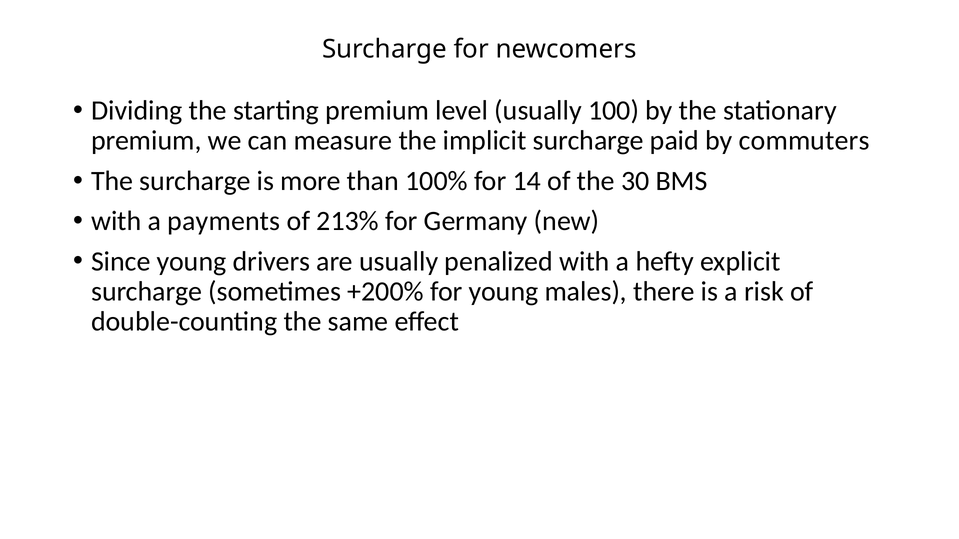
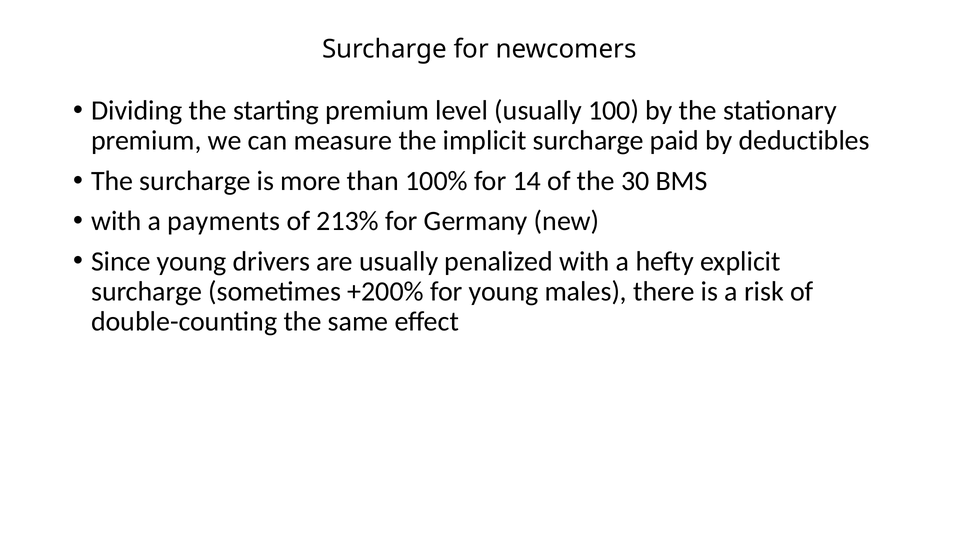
commuters: commuters -> deductibles (804, 141)
